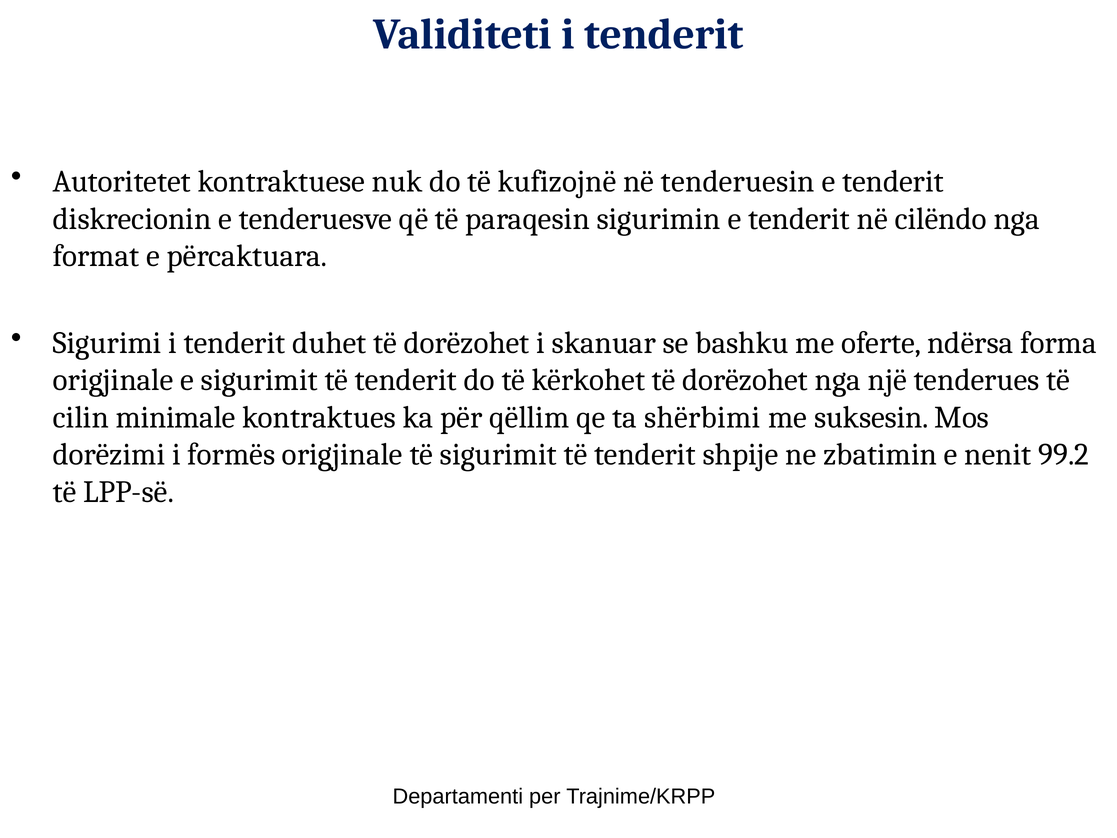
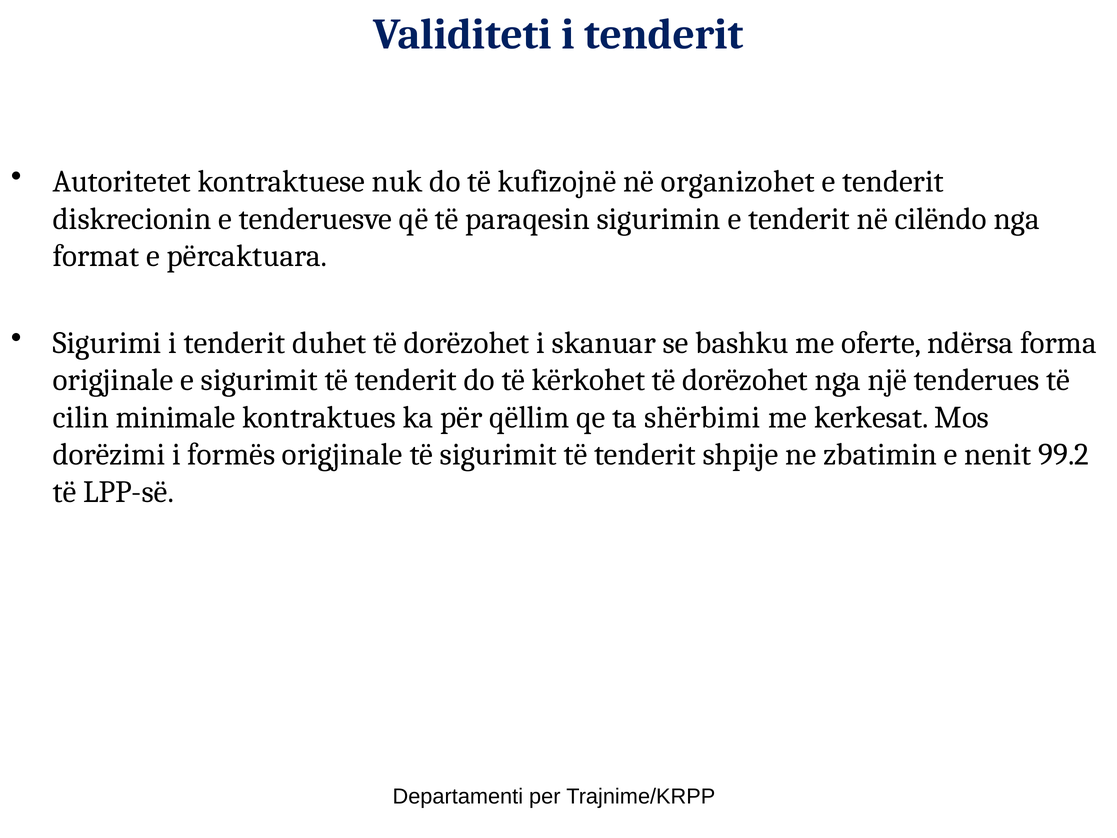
tenderuesin: tenderuesin -> organizohet (738, 181)
suksesin: suksesin -> kerkesat (871, 417)
